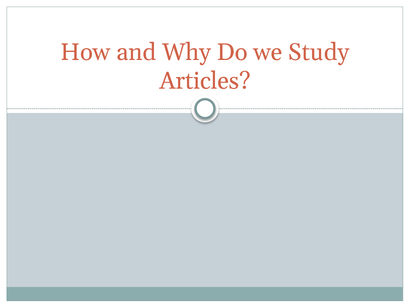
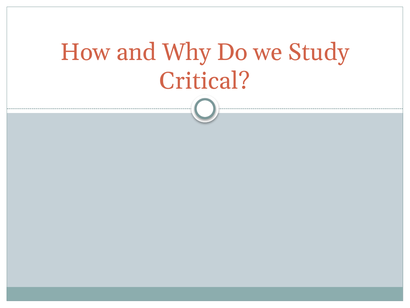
Articles: Articles -> Critical (205, 81)
